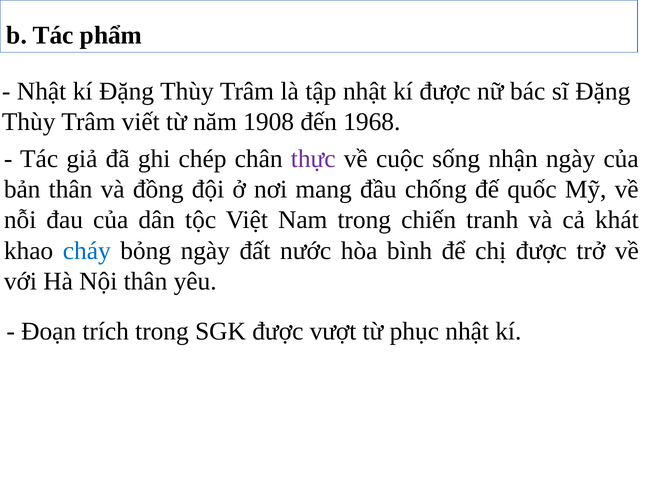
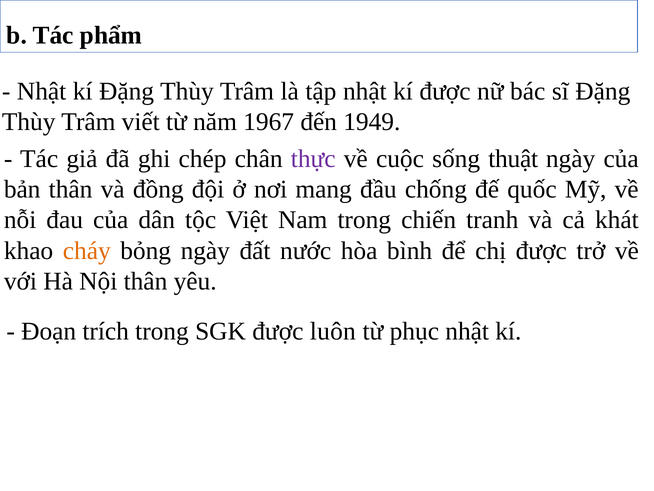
1908: 1908 -> 1967 (269, 122)
1968: 1968 -> 1949 (372, 122)
nhận: nhận -> thuật (513, 159)
cháy colour: blue -> orange (87, 250)
vượt: vượt -> luôn (333, 331)
